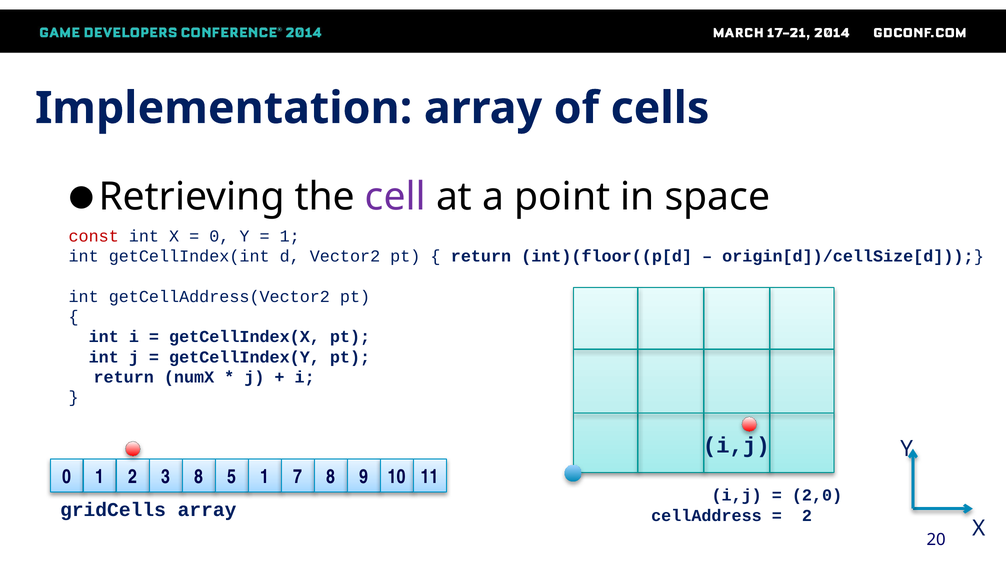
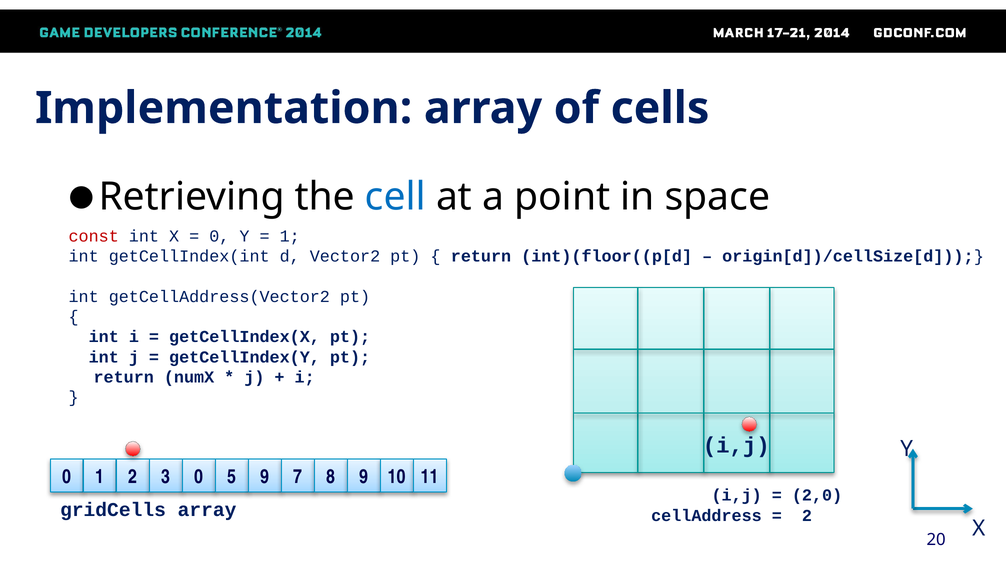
cell colour: purple -> blue (396, 197)
3 8: 8 -> 0 (199, 477)
5 1: 1 -> 9 (265, 477)
